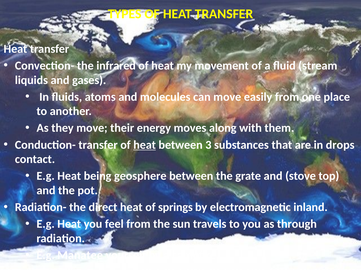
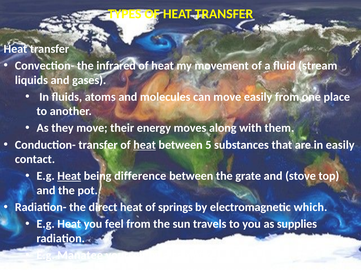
3: 3 -> 5 (208, 145)
in drops: drops -> easily (340, 145)
Heat underline: none -> present (69, 177)
geosphere: geosphere -> difference (140, 177)
inland: inland -> which (310, 208)
through: through -> supplies (297, 225)
